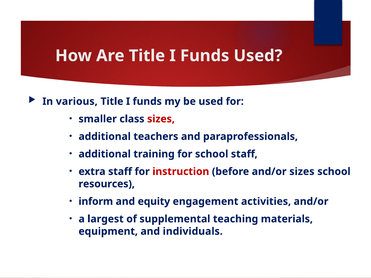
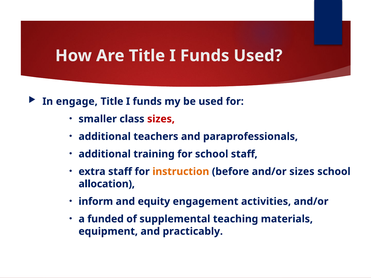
various: various -> engage (77, 102)
instruction colour: red -> orange (181, 172)
resources: resources -> allocation (107, 184)
largest: largest -> funded (106, 219)
individuals: individuals -> practicably (193, 232)
